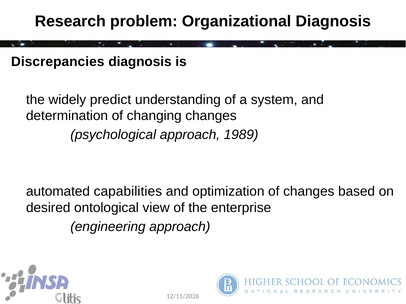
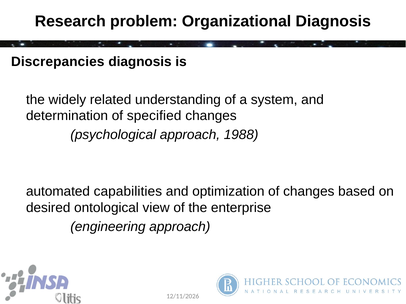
predict: predict -> related (111, 100)
changing: changing -> specified (154, 116)
1989: 1989 -> 1988 (241, 135)
